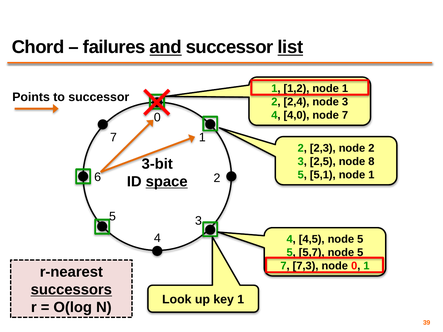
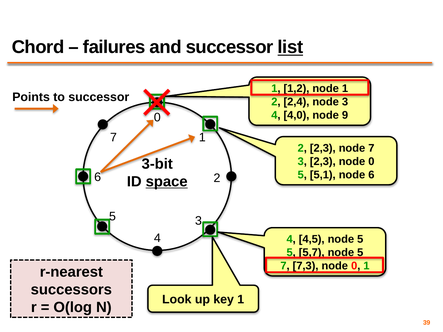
and underline: present -> none (166, 47)
node 7: 7 -> 9 (345, 115)
node 2: 2 -> 7 (371, 148)
3 2,5: 2,5 -> 2,3 (323, 162)
8: 8 -> 0 (371, 162)
5,1 node 1: 1 -> 6 (371, 175)
successors underline: present -> none (71, 290)
